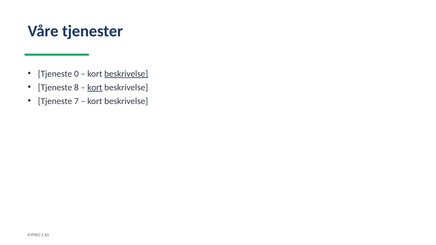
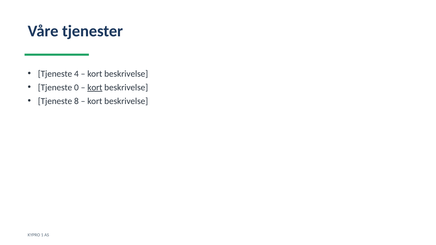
0: 0 -> 4 (76, 74)
beskrivelse underline: present -> none (126, 74)
8: 8 -> 0 (76, 87)
7: 7 -> 8 (76, 101)
